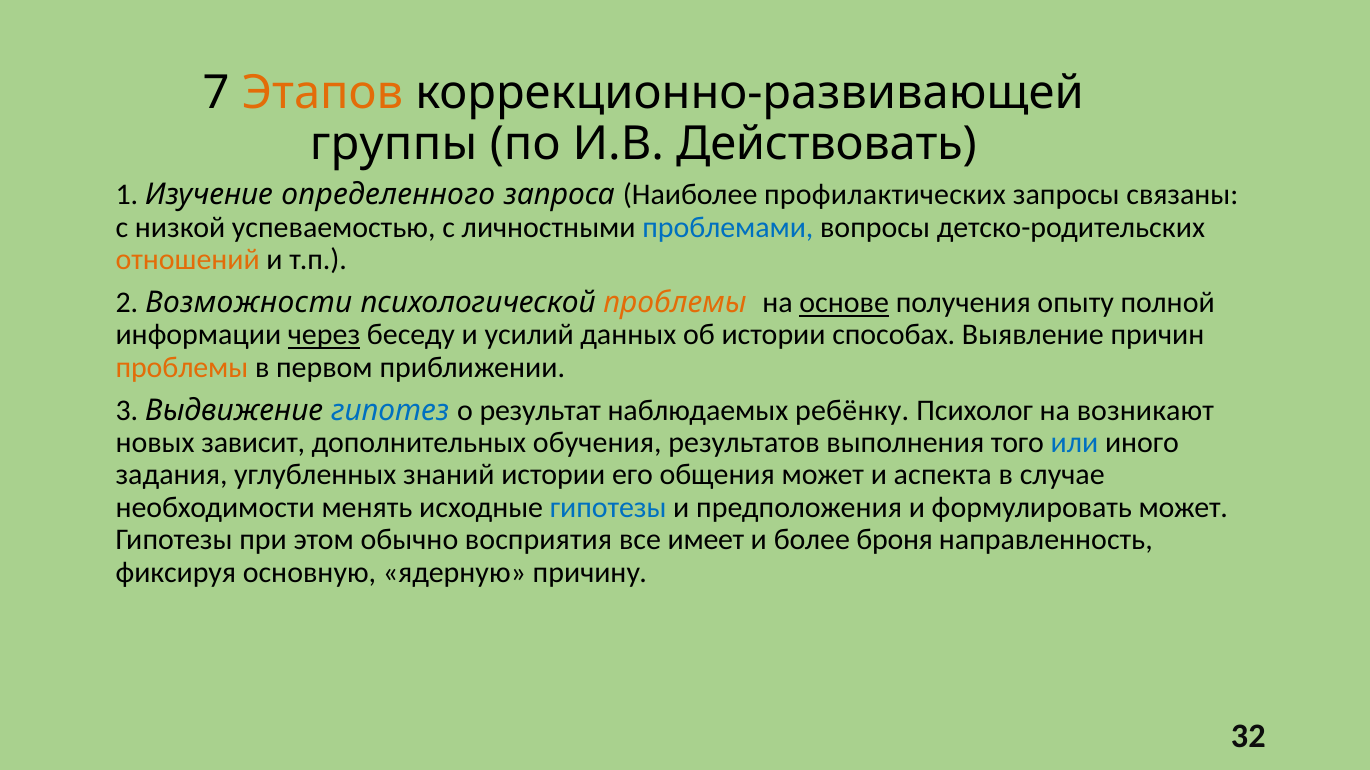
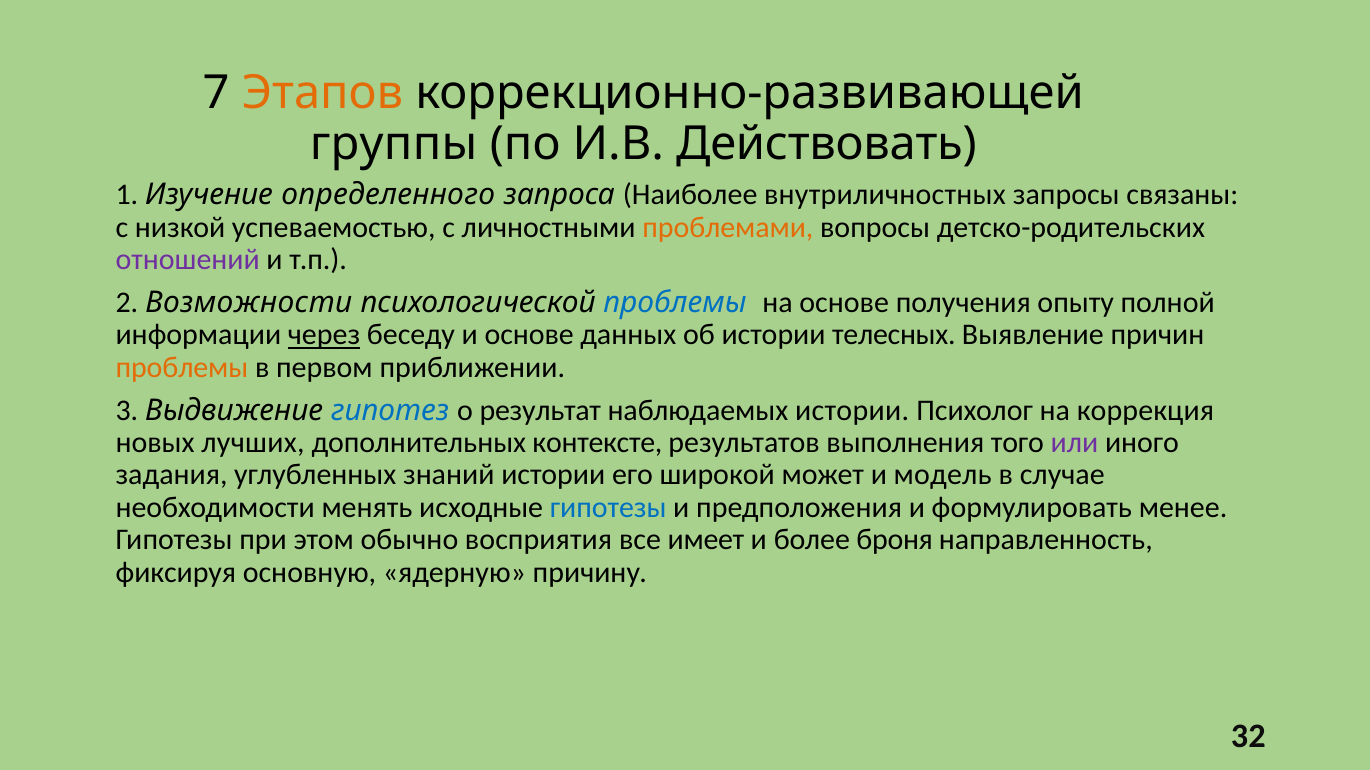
профилактических: профилактических -> внутриличностных (885, 195)
проблемами colour: blue -> orange (728, 228)
отношений colour: orange -> purple (188, 260)
проблемы colour: orange -> blue (675, 303)
основе underline: present -> none (844, 303)
и усилий: усилий -> основе (529, 335)
способах: способах -> телесных (894, 335)
наблюдаемых ребёнку: ребёнку -> истории (852, 411)
возникают: возникают -> коррекция (1145, 411)
зависит: зависит -> лучших (253, 443)
обучения: обучения -> контексте (597, 443)
или colour: blue -> purple (1074, 443)
общения: общения -> широкой (717, 475)
аспекта: аспекта -> модель (943, 475)
формулировать может: может -> менее (1183, 508)
